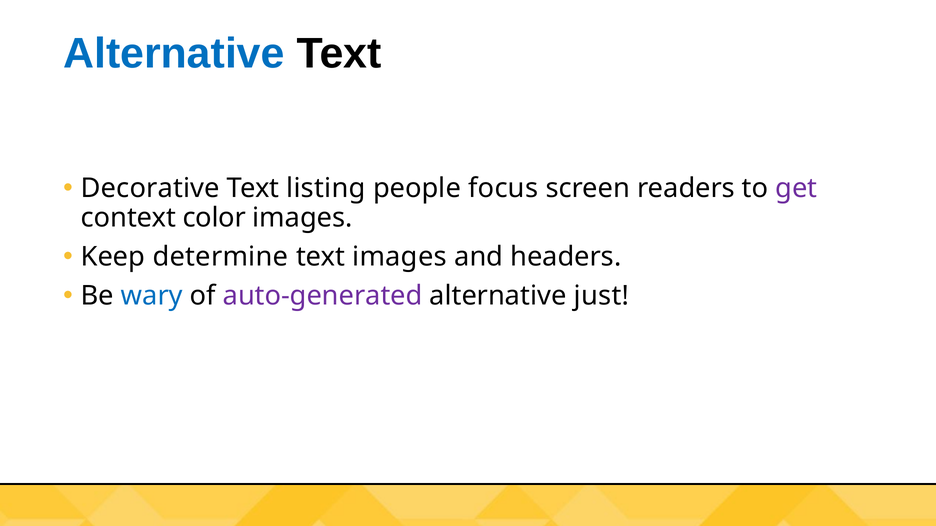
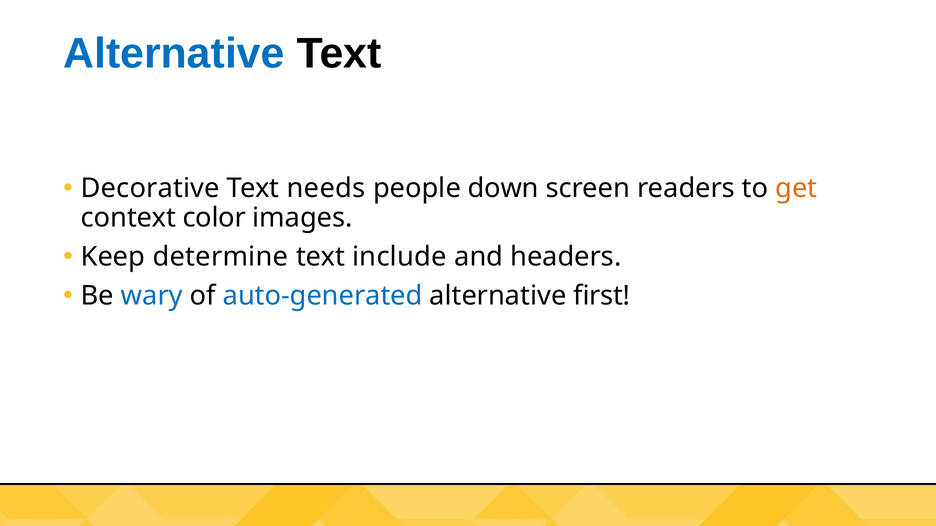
listing: listing -> needs (326, 188)
focus: focus -> down (503, 188)
get colour: purple -> orange (796, 188)
text images: images -> include (400, 257)
auto-generated colour: purple -> blue (323, 296)
just: just -> first (602, 296)
